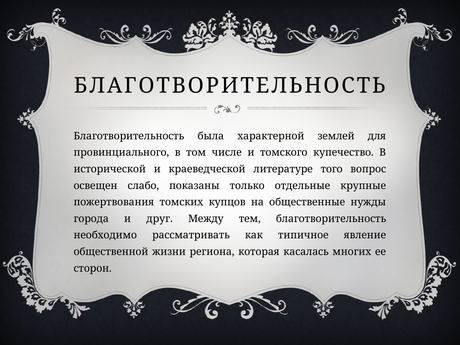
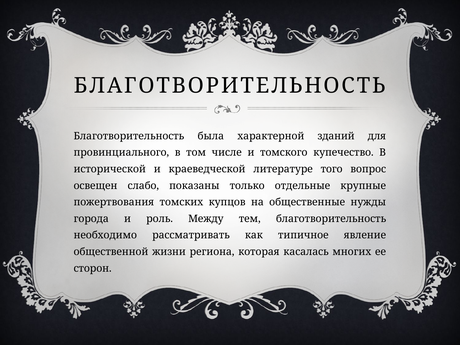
землей: землей -> зданий (336, 136)
друг: друг -> роль (160, 219)
